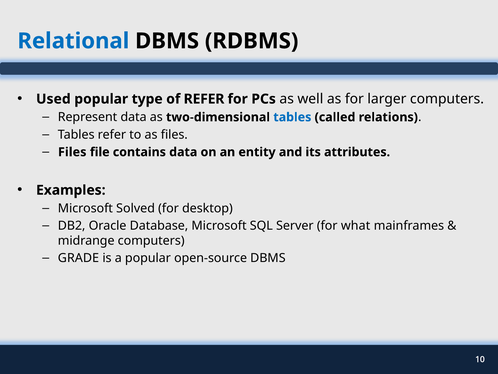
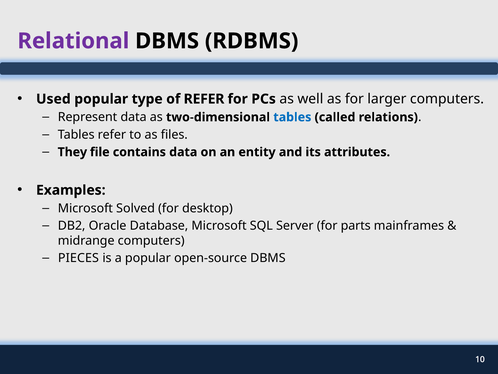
Relational colour: blue -> purple (73, 41)
Files: Files -> They (72, 152)
what: what -> parts (356, 226)
GRADE: GRADE -> PIECES (78, 258)
